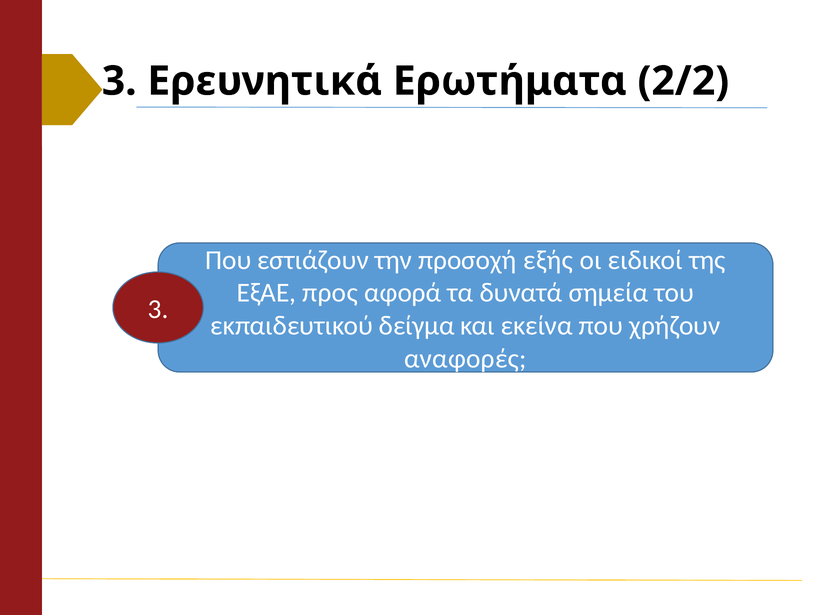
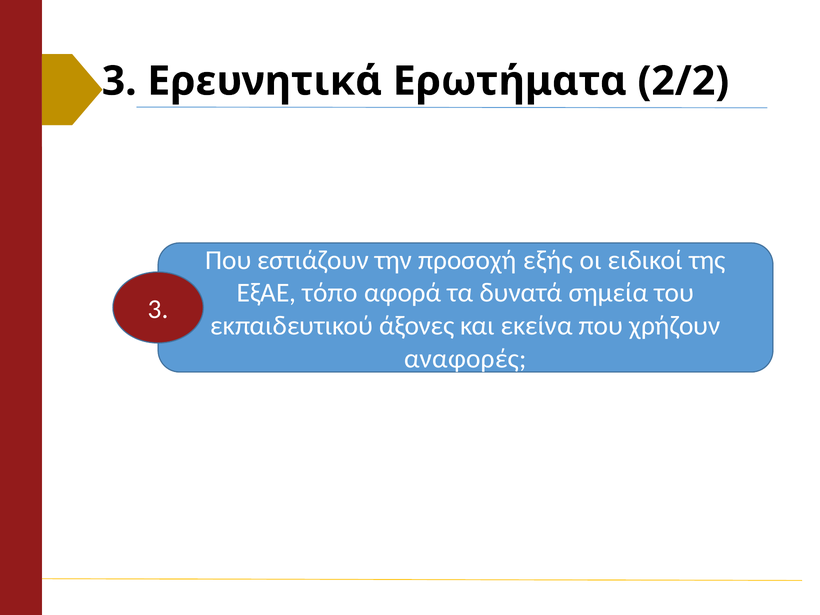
προς: προς -> τόπο (330, 293)
δείγμα: δείγμα -> άξονες (417, 326)
